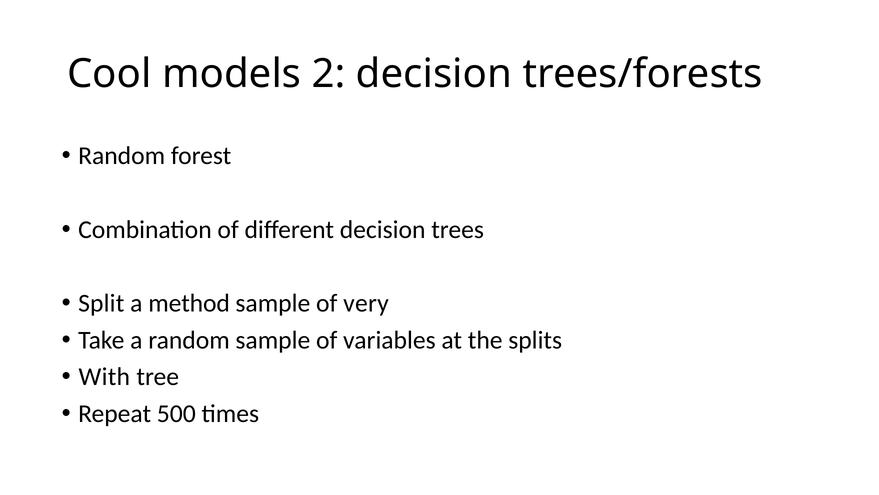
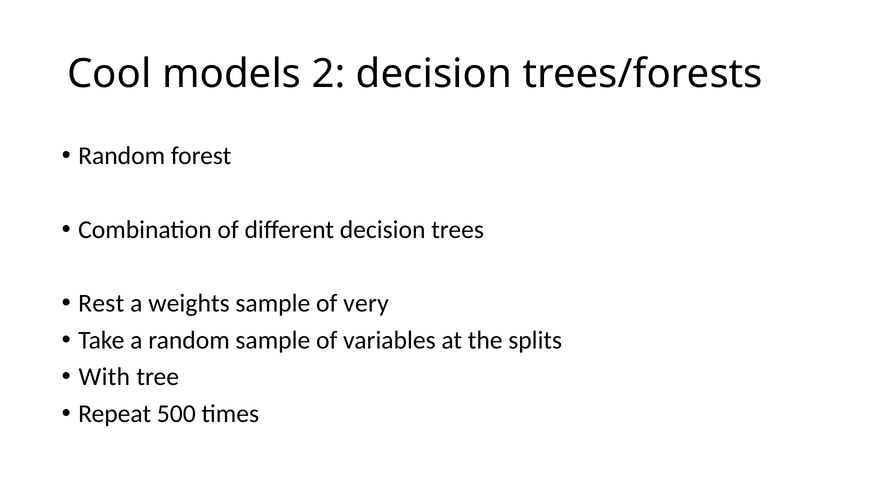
Split: Split -> Rest (101, 303)
method: method -> weights (189, 303)
